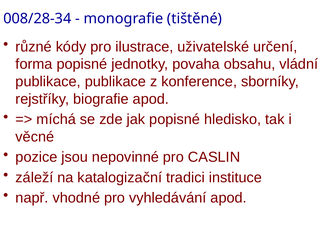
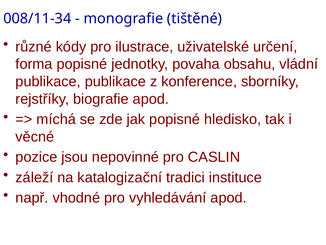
008/28-34: 008/28-34 -> 008/11-34 (37, 19)
